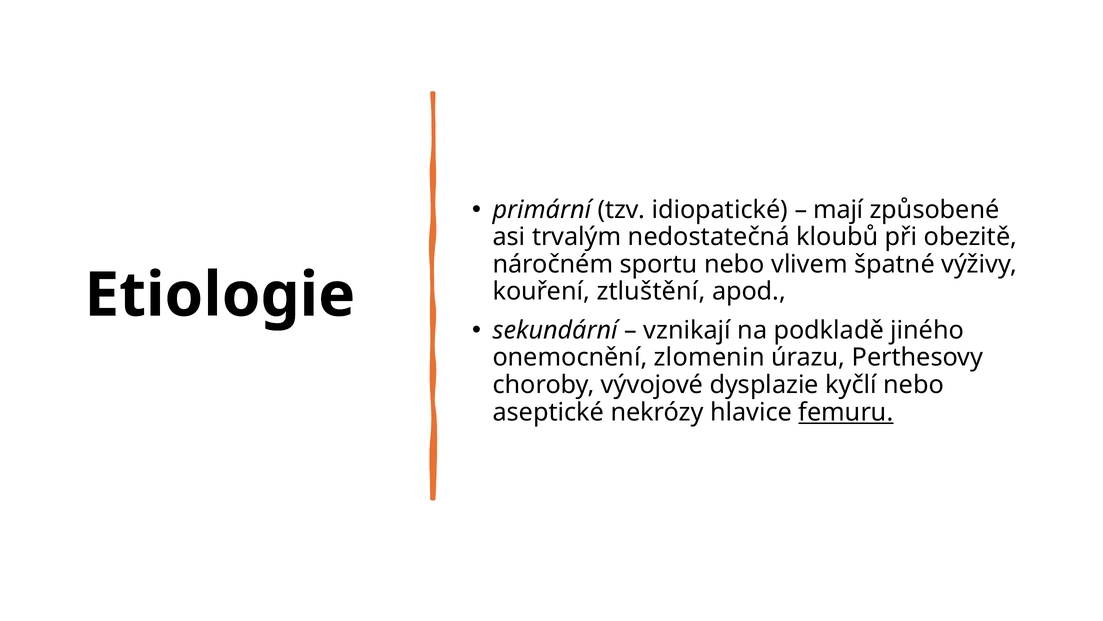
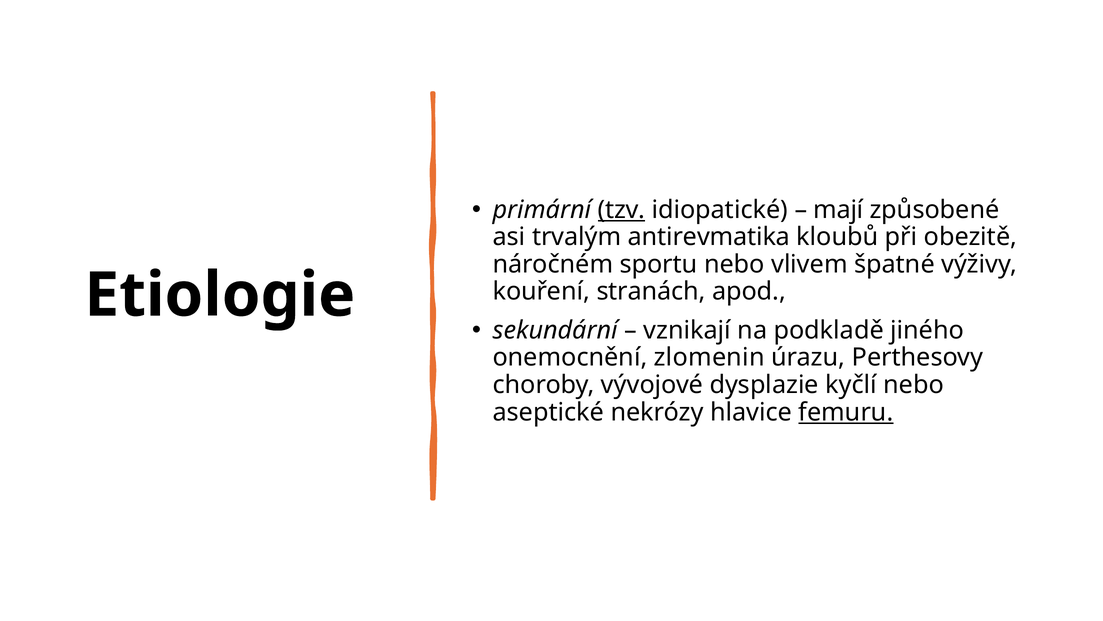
tzv underline: none -> present (622, 209)
nedostatečná: nedostatečná -> antirevmatika (709, 237)
ztluštění: ztluštění -> stranách (651, 291)
